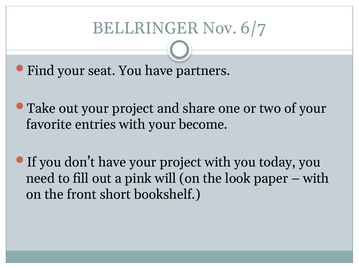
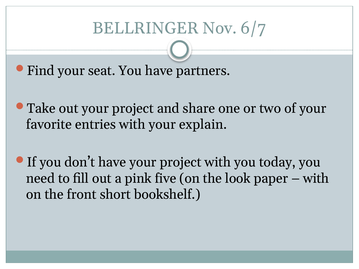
become: become -> explain (203, 125)
will: will -> five (166, 179)
